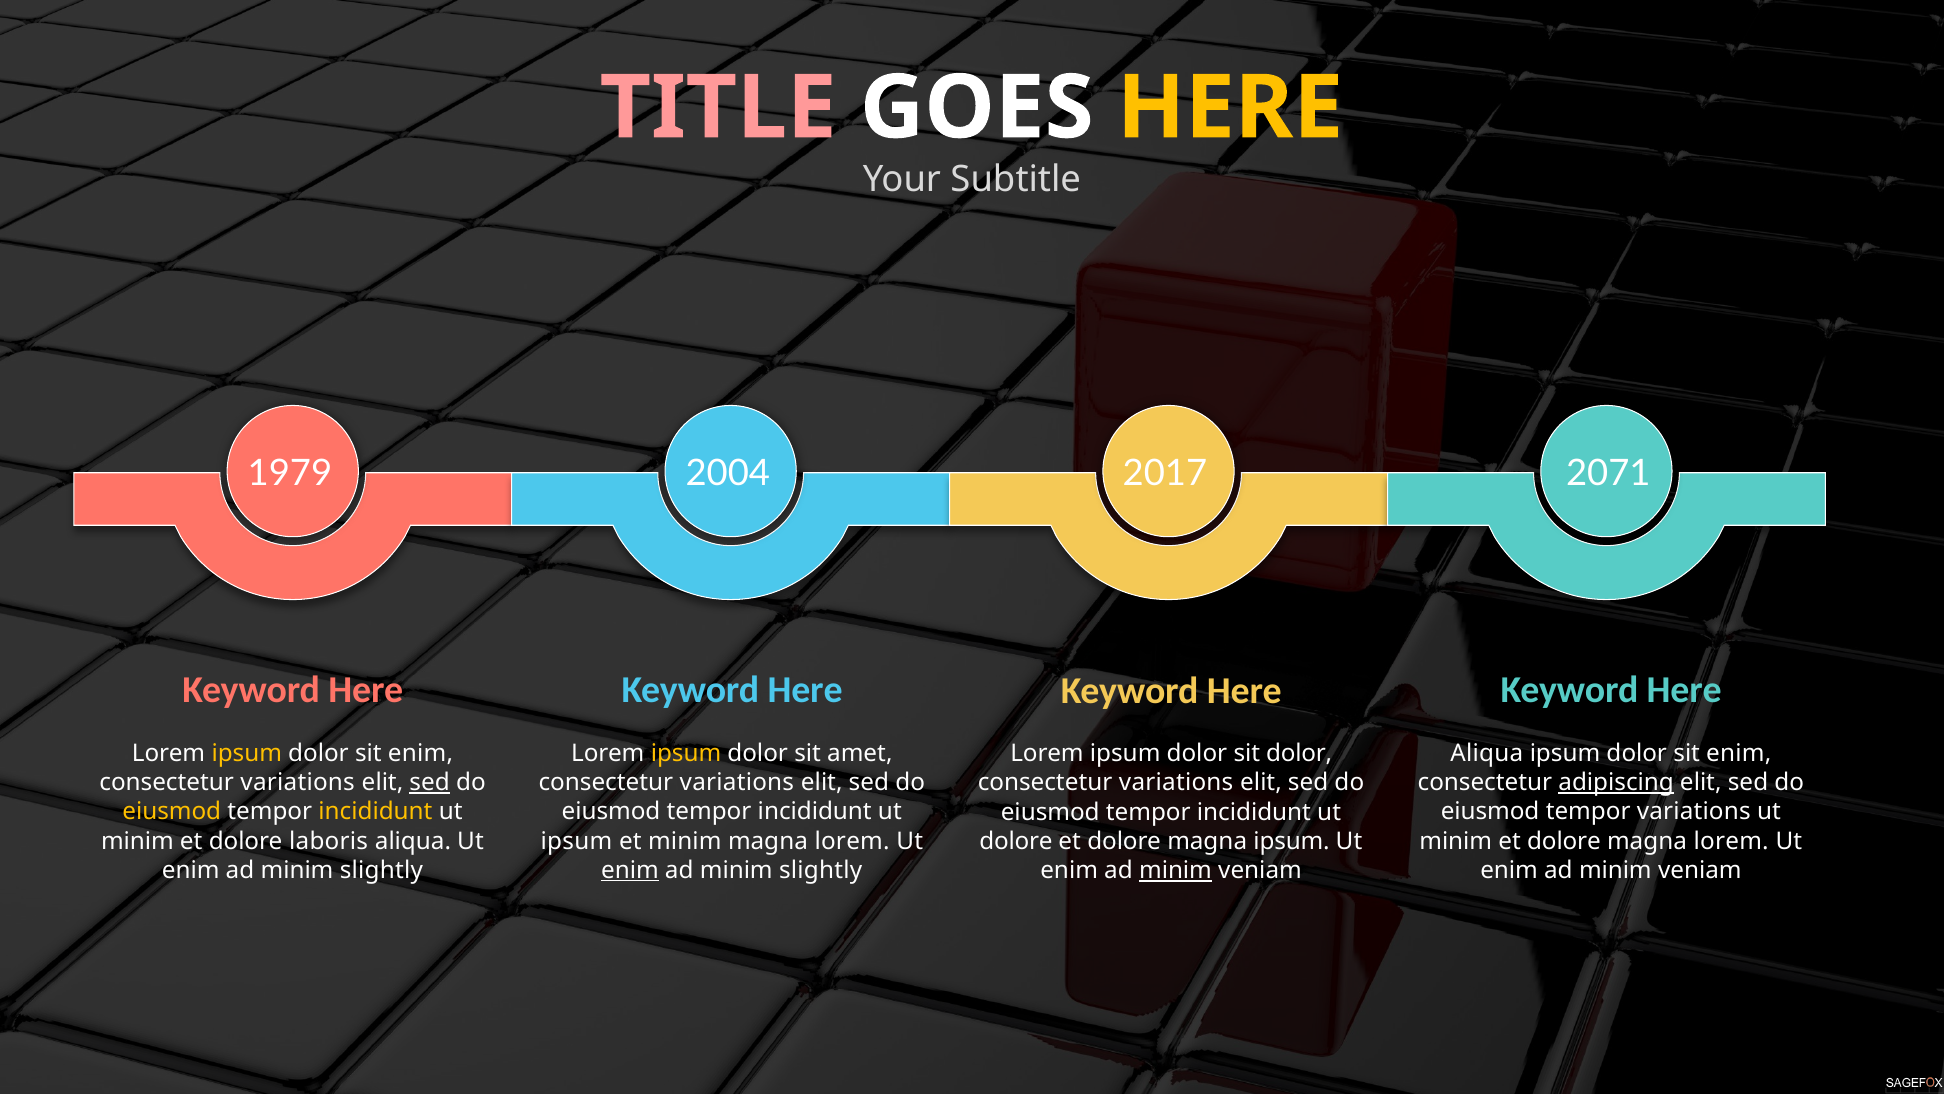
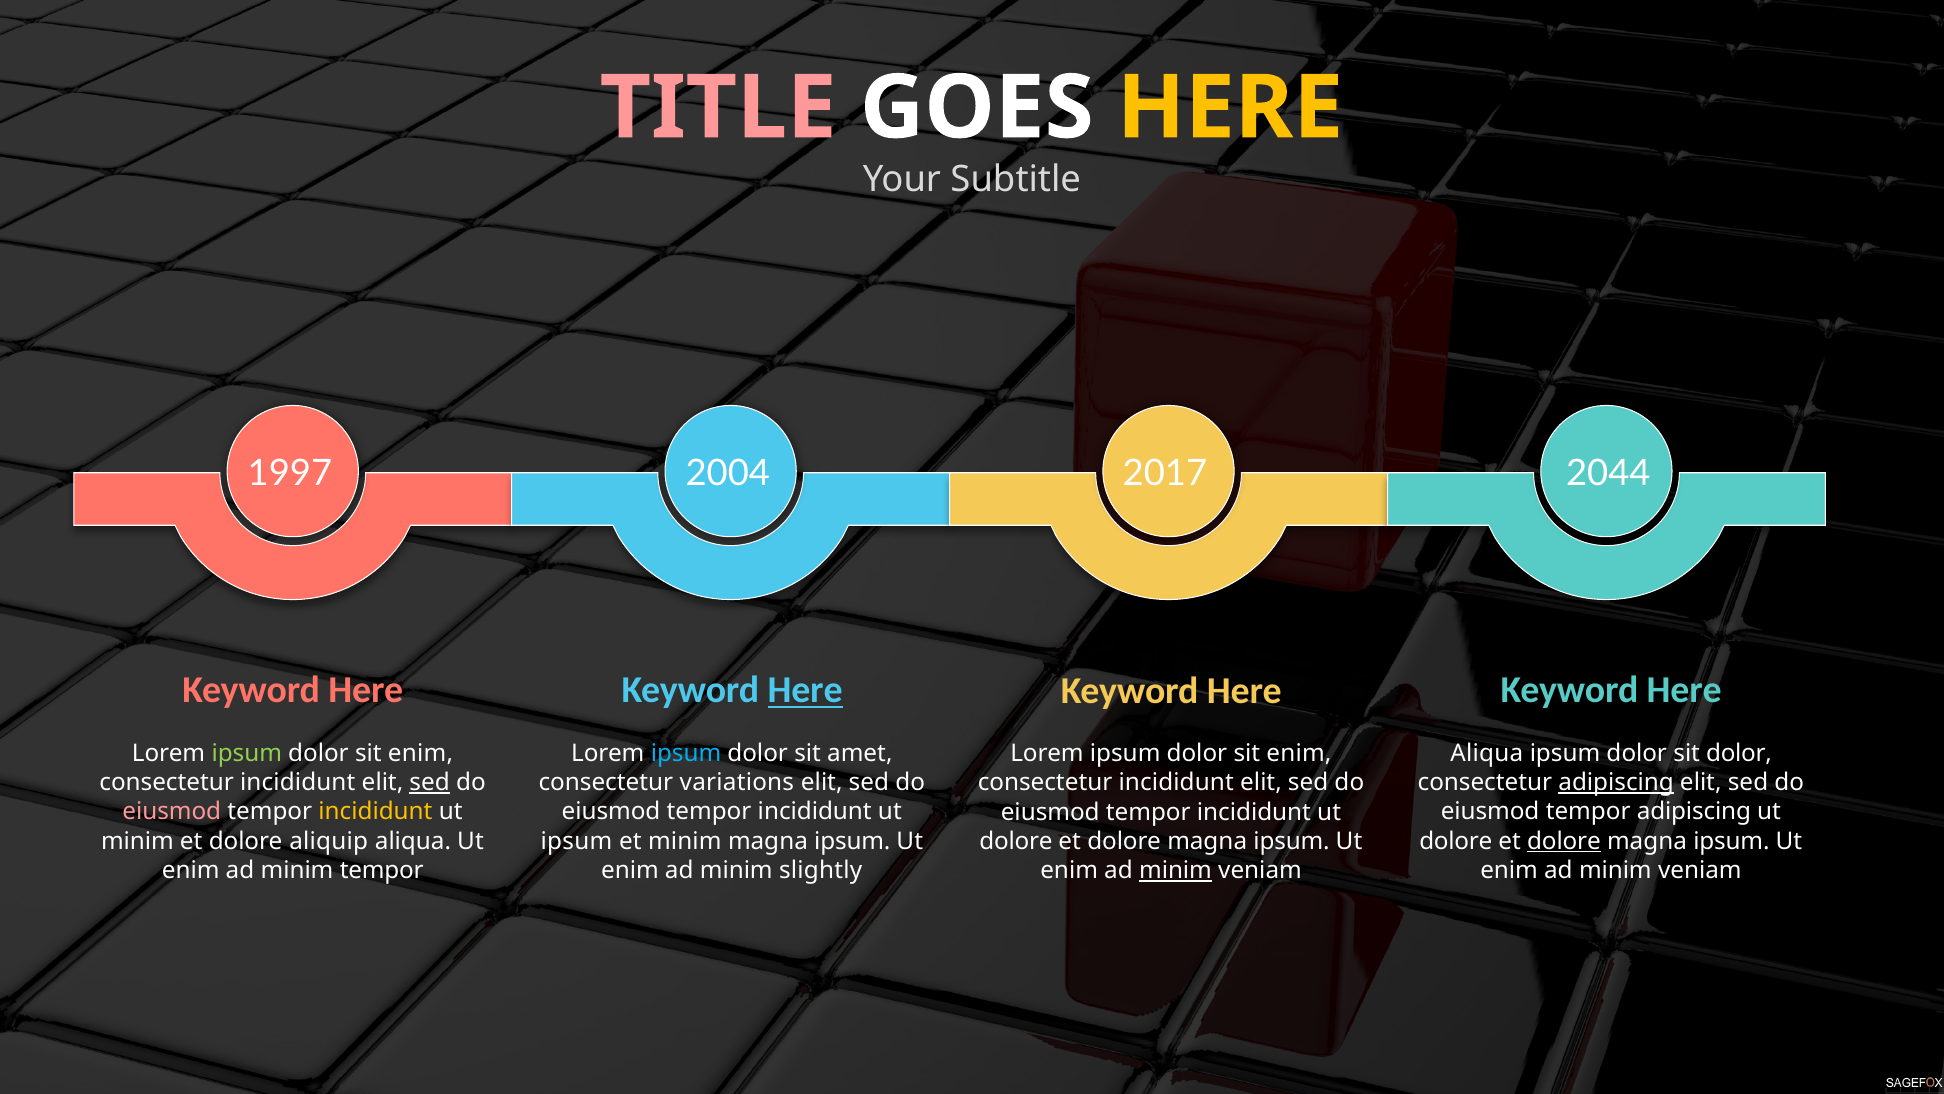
1979: 1979 -> 1997 (290, 473)
2071: 2071 -> 2044 (1608, 473)
Here underline: none -> present (805, 690)
ipsum colour: yellow -> light green (247, 753)
ipsum colour: yellow -> light blue (686, 753)
enim: enim -> dolor (1739, 753)
dolor: dolor -> enim (1299, 753)
variations: variations -> incididunt (298, 782)
variations: variations -> incididunt (1176, 783)
eiusmod colour: yellow -> pink (172, 812)
tempor variations: variations -> adipiscing (1694, 812)
laboris: laboris -> aliquip (329, 841)
lorem: lorem -> ipsum (852, 841)
minim: minim -> dolore (1456, 841)
dolore underline: none -> present (1564, 841)
lorem: lorem -> ipsum (1731, 841)
slightly: slightly -> tempor (382, 870)
enim underline: present -> none (630, 870)
